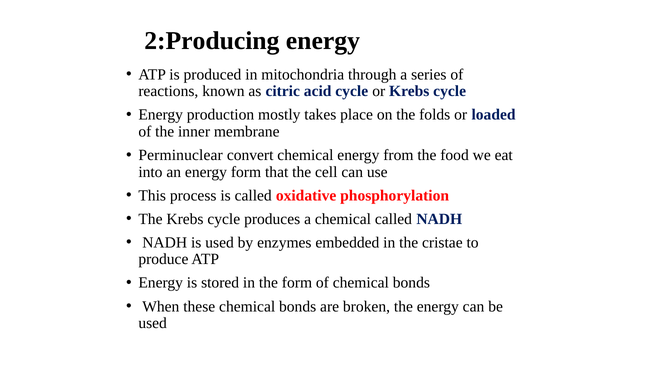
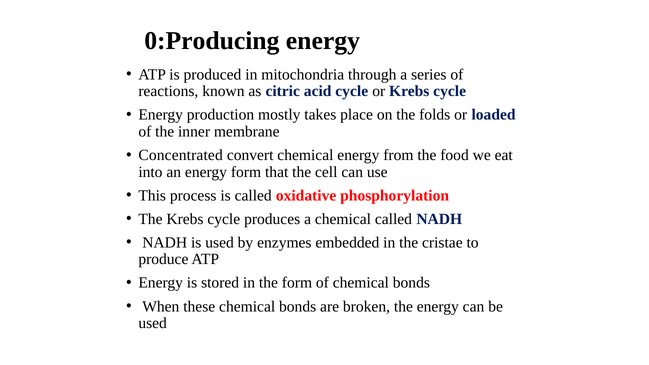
2:Producing: 2:Producing -> 0:Producing (212, 41)
Perminuclear: Perminuclear -> Concentrated (181, 155)
